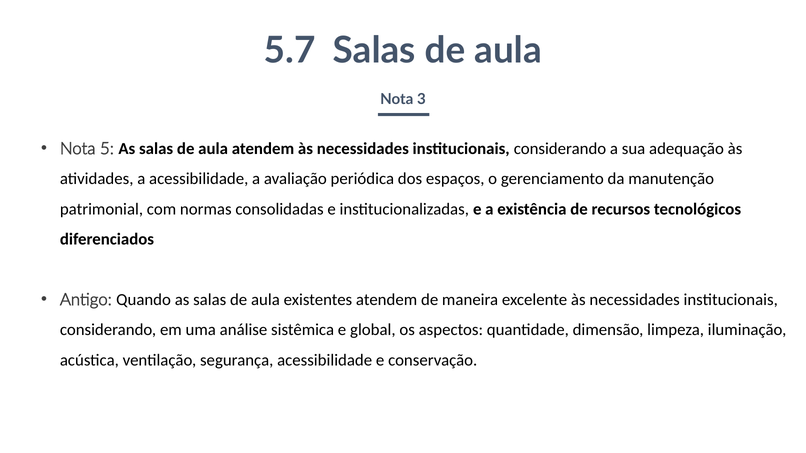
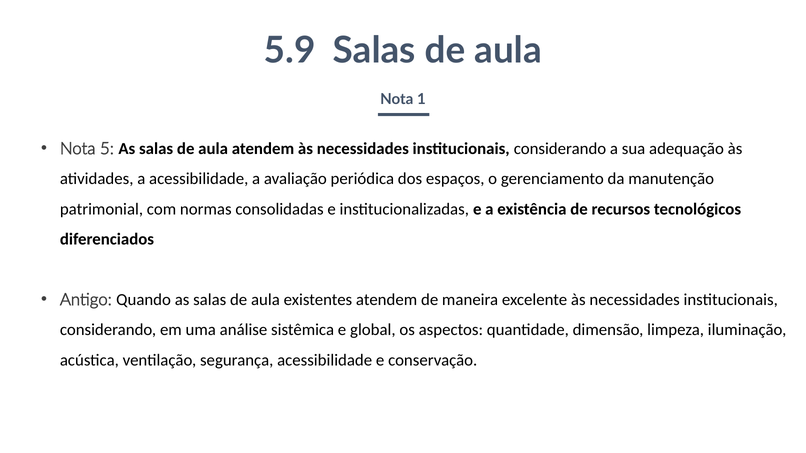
5.7: 5.7 -> 5.9 (290, 50)
3: 3 -> 1 (421, 100)
